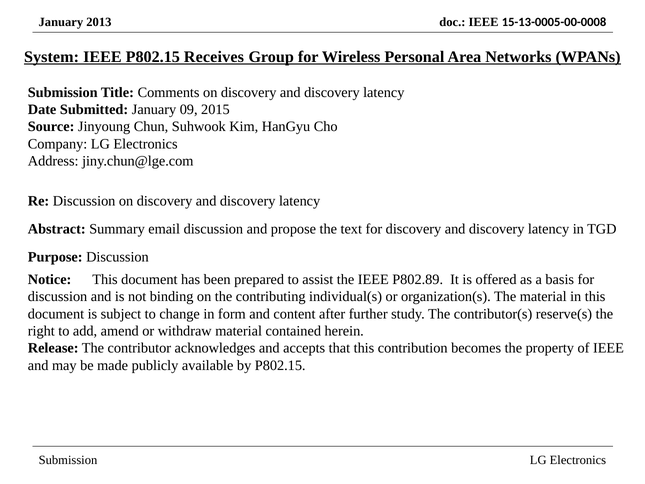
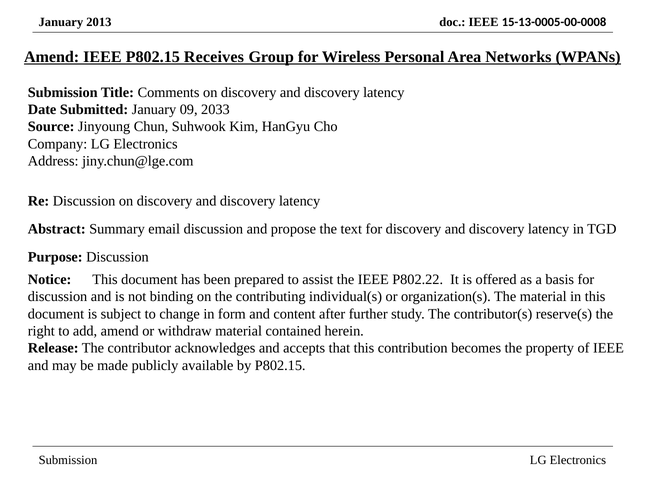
System: System -> Amend (52, 57)
2015: 2015 -> 2033 (215, 109)
P802.89: P802.89 -> P802.22 (418, 279)
